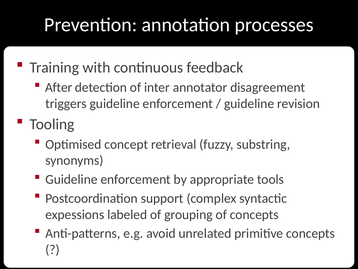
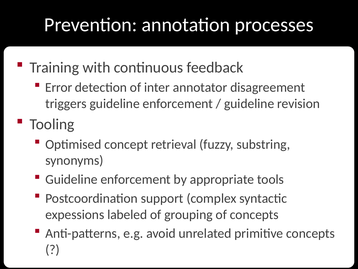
After: After -> Error (59, 87)
